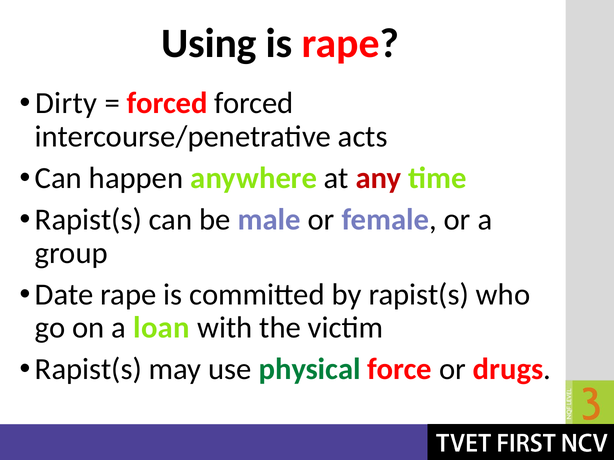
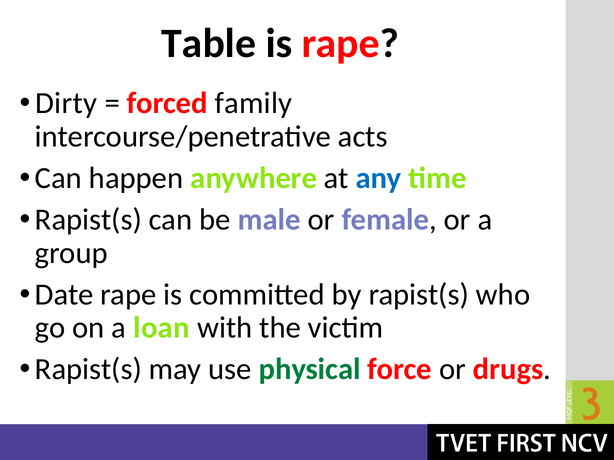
Using: Using -> Table (209, 43)
forced forced: forced -> family (253, 103)
any colour: red -> blue (379, 178)
